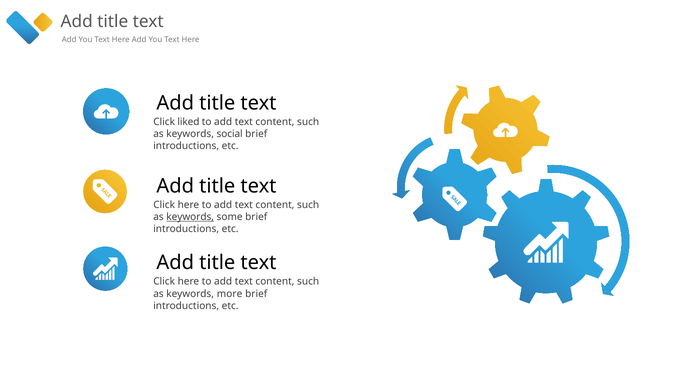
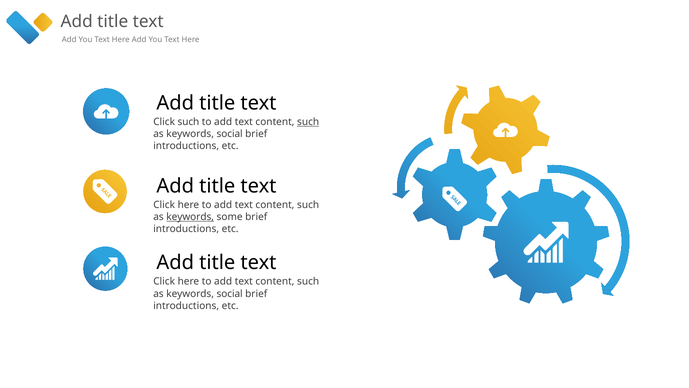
Click liked: liked -> such (188, 122)
such underline: none -> present (308, 122)
more: more -> social (230, 293)
